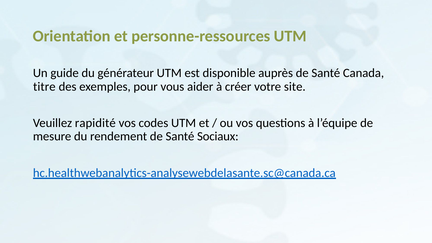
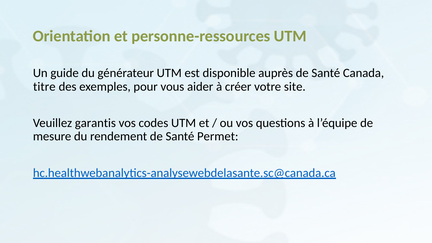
rapidité: rapidité -> garantis (95, 123)
Sociaux: Sociaux -> Permet (218, 136)
